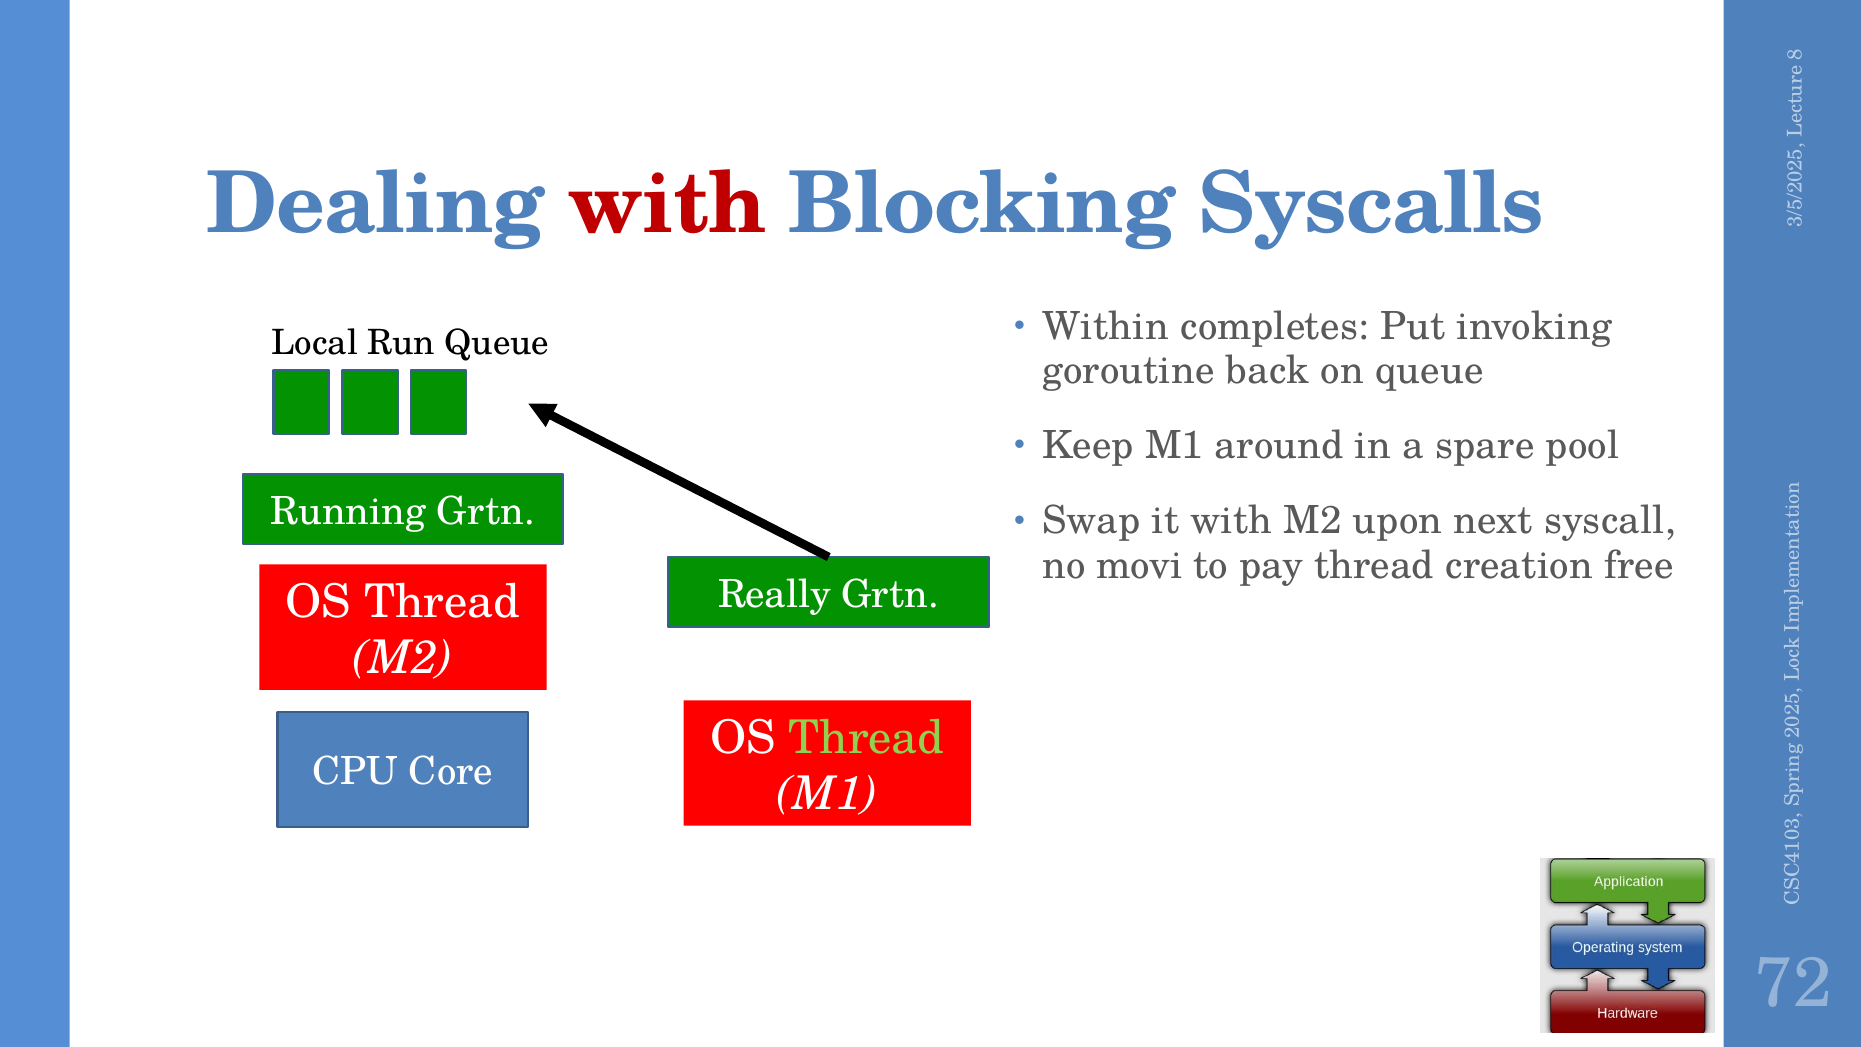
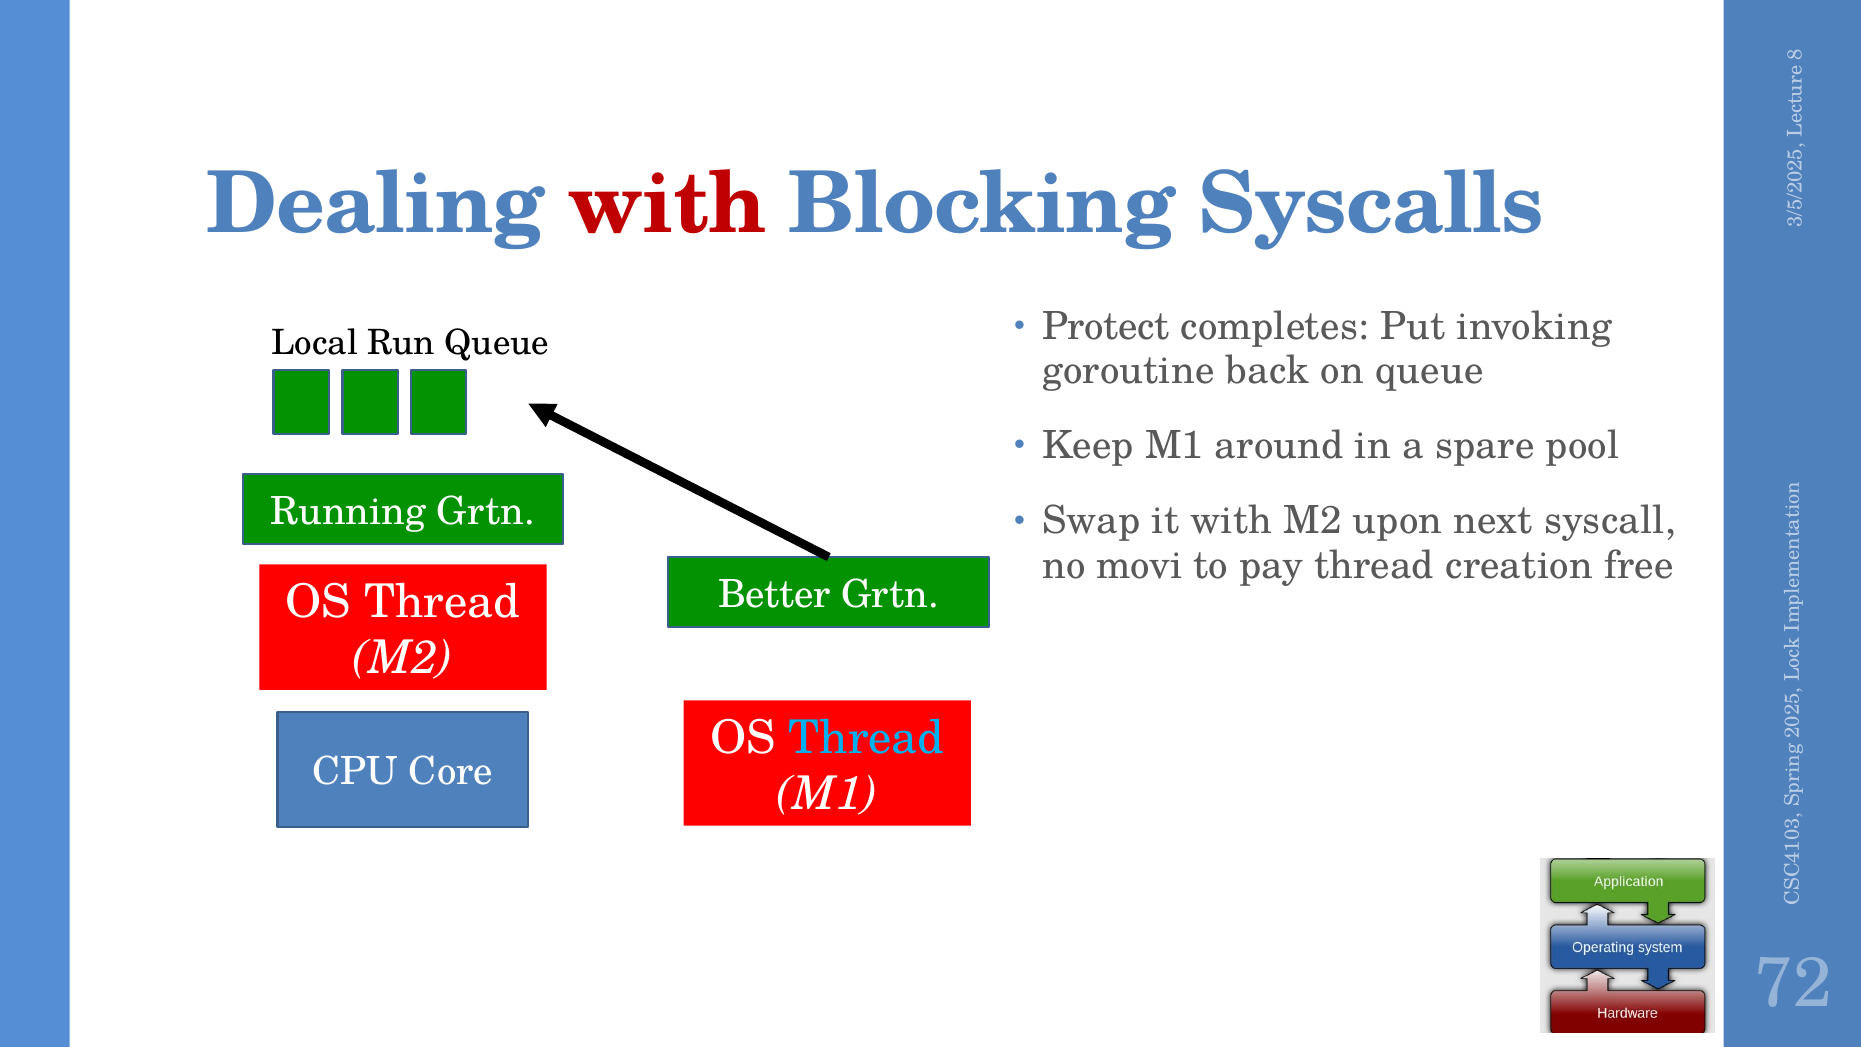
Within: Within -> Protect (1106, 326)
Really: Really -> Better (774, 595)
Thread colour: light green -> light blue (867, 738)
